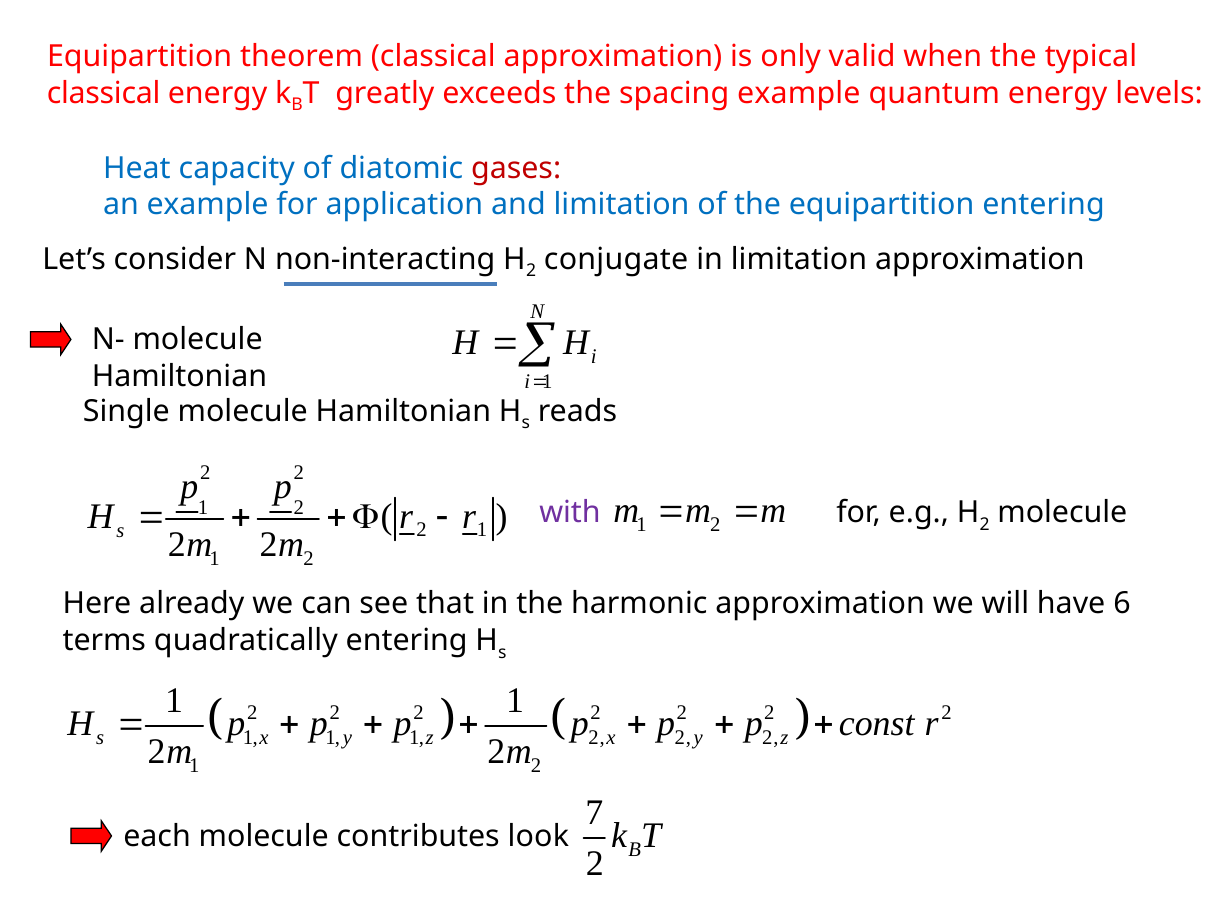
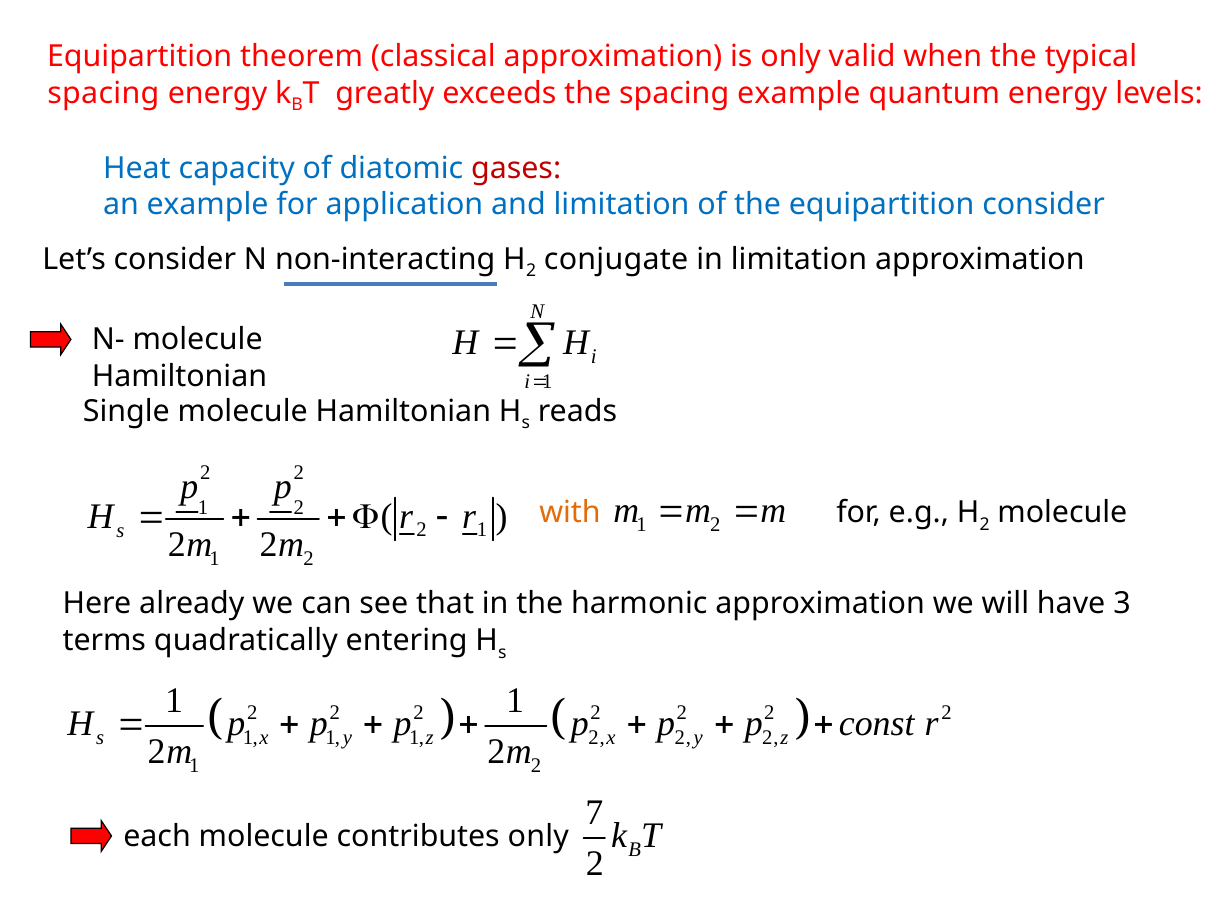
classical: classical -> spacing (103, 93)
equipartition entering: entering -> consider (1044, 205)
with colour: purple -> orange (570, 513)
6: 6 -> 3 (1122, 604)
contributes look: look -> only (538, 837)
